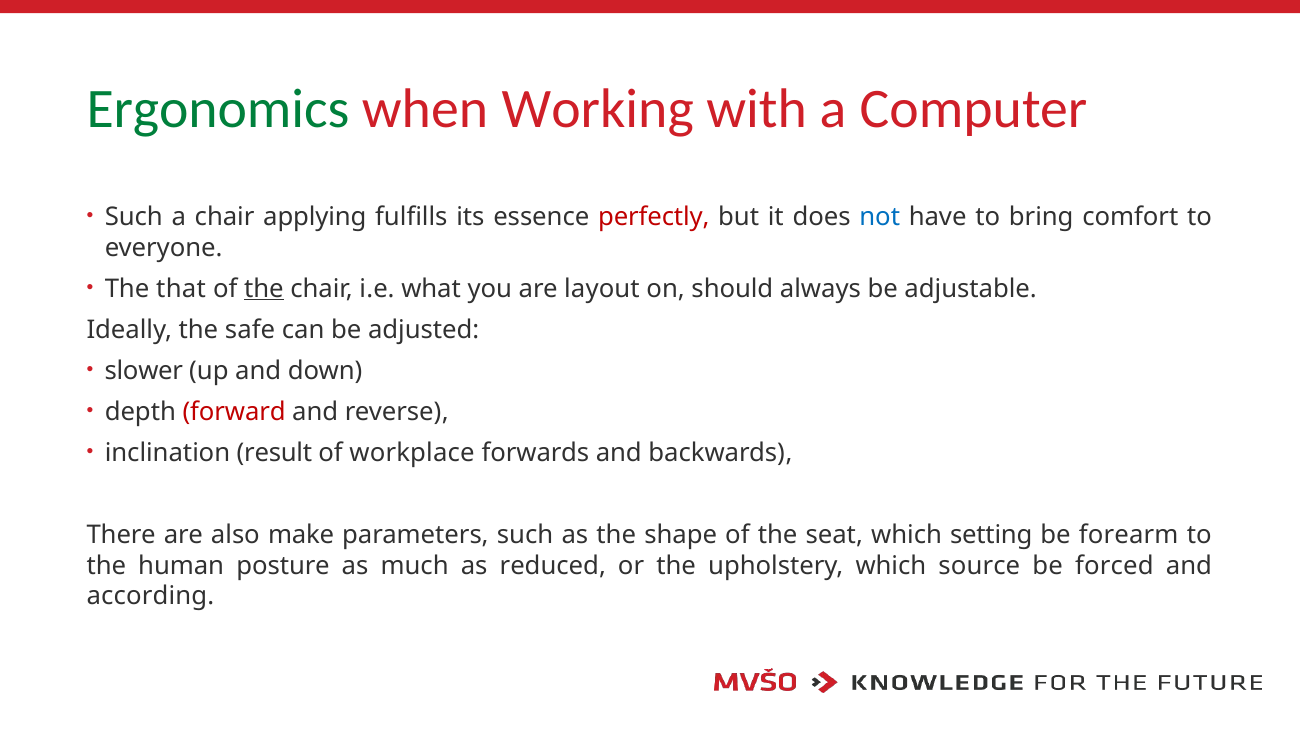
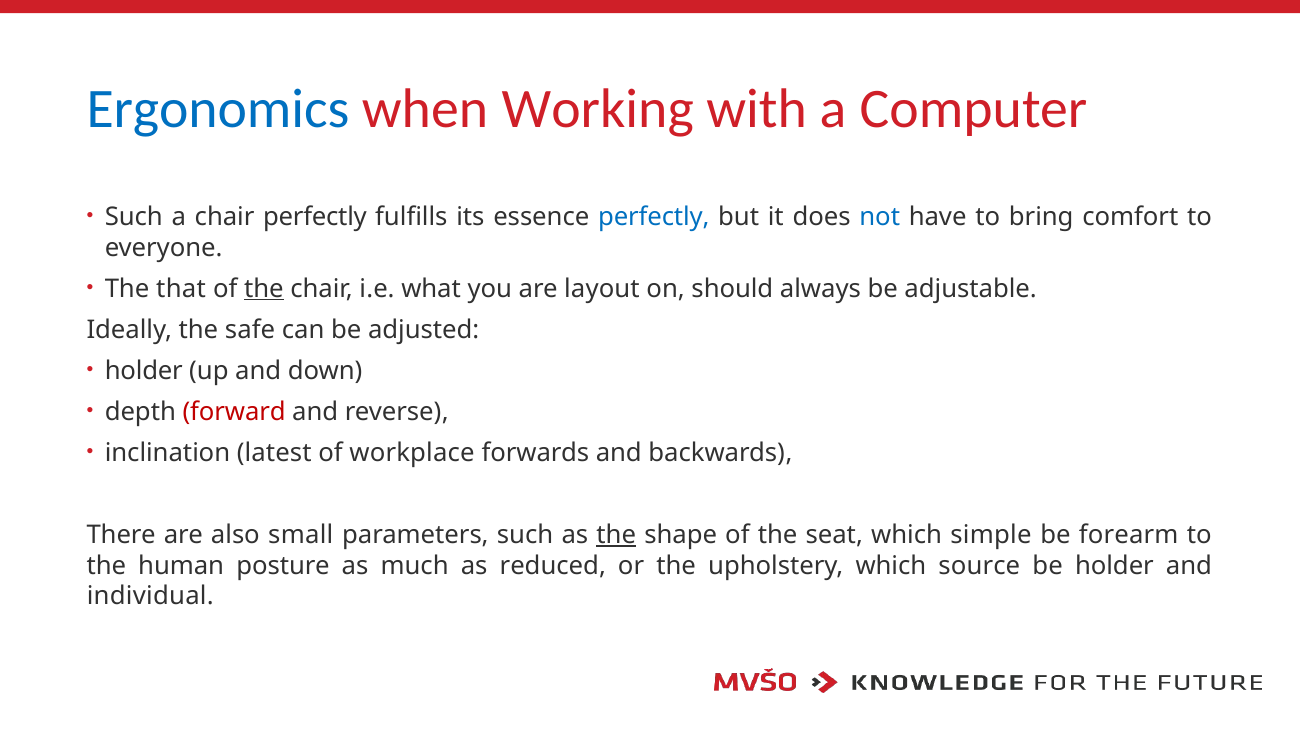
Ergonomics colour: green -> blue (218, 109)
chair applying: applying -> perfectly (315, 217)
perfectly colour: red -> blue (654, 217)
slower: slower -> holder (144, 371)
result: result -> latest (274, 453)
make: make -> small (301, 535)
the underline: none -> present (616, 535)
setting: setting -> simple (991, 535)
be forced: forced -> holder (1114, 566)
according: according -> individual (150, 597)
